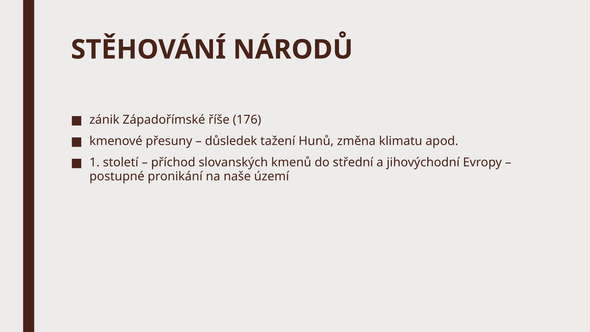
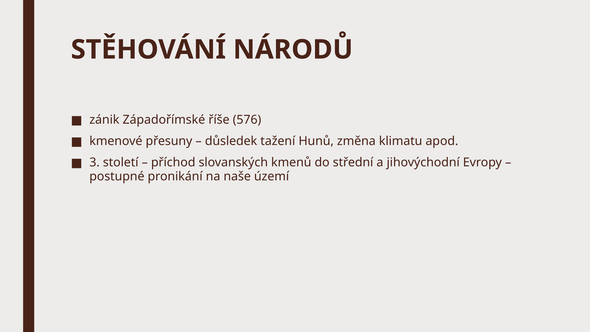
176: 176 -> 576 (247, 120)
1: 1 -> 3 (95, 162)
